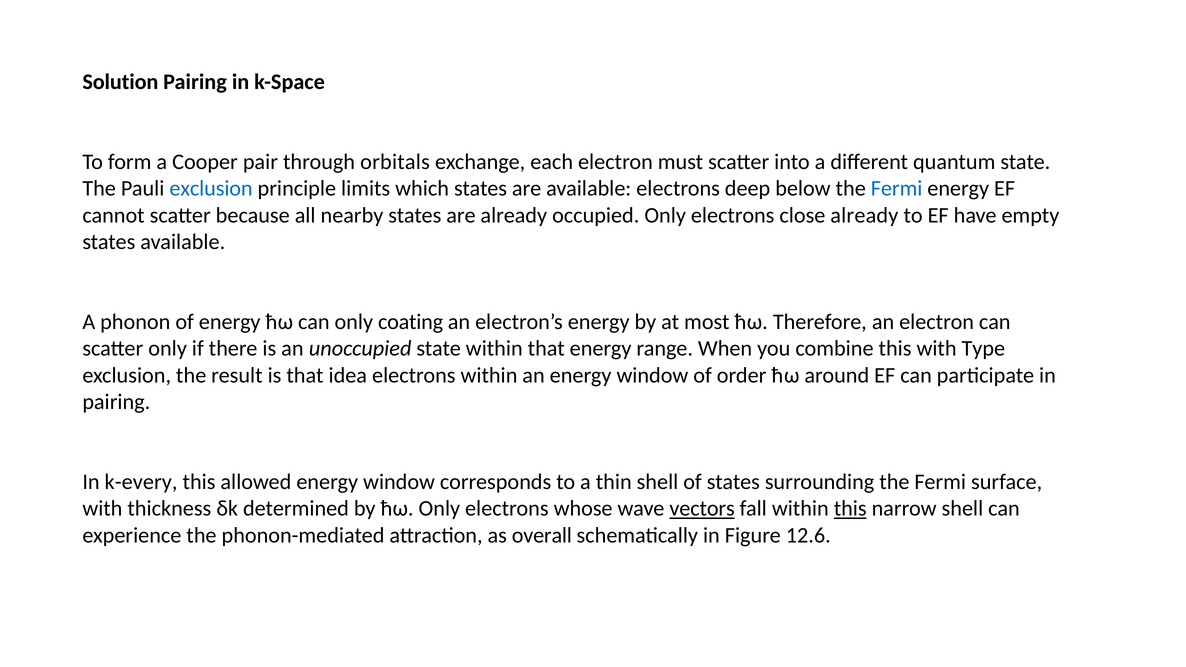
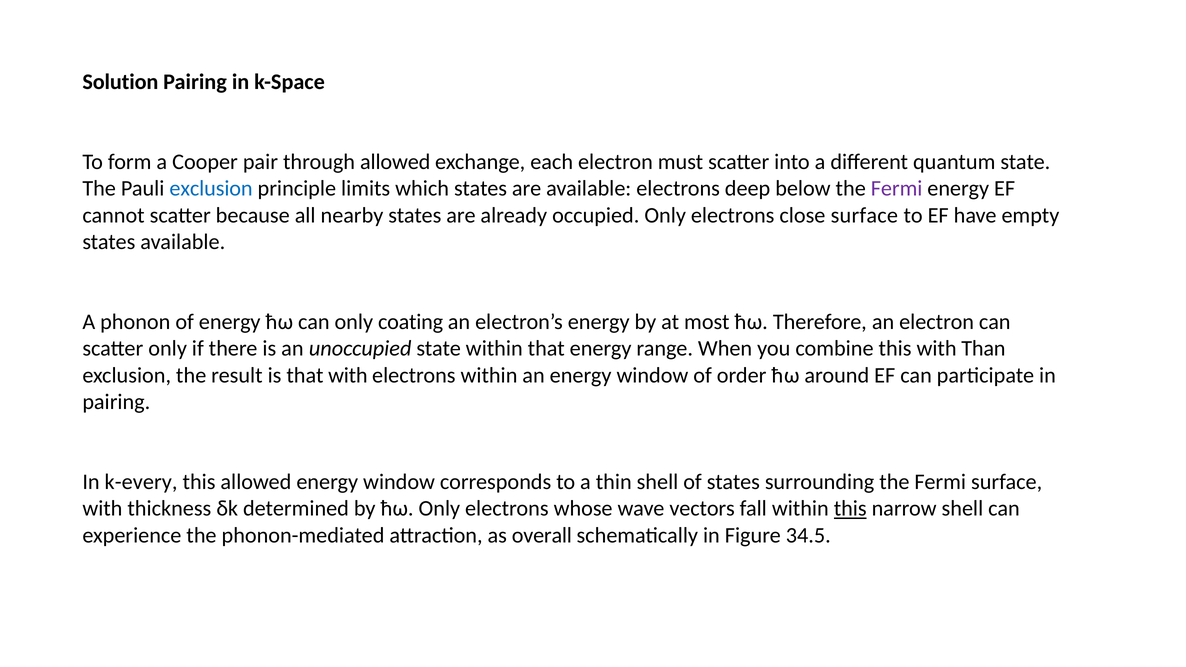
through orbitals: orbitals -> allowed (395, 162)
Fermi colour: blue -> purple (897, 189)
close already: already -> surface (864, 215)
Type: Type -> Than (983, 349)
that idea: idea -> with (348, 375)
vectors underline: present -> none (702, 509)
12.6: 12.6 -> 34.5 (808, 535)
